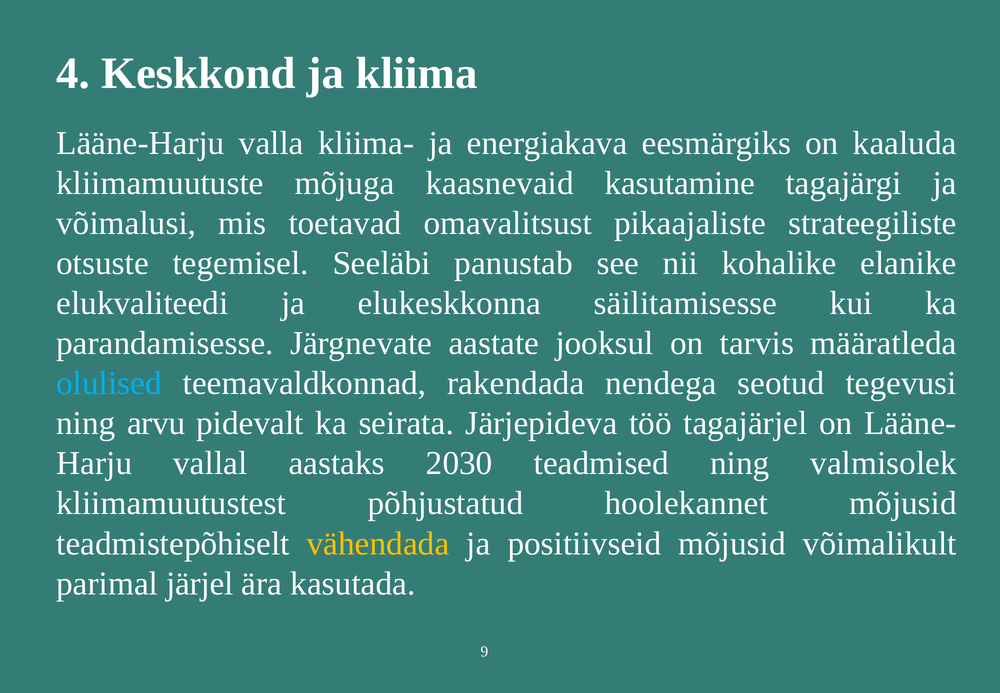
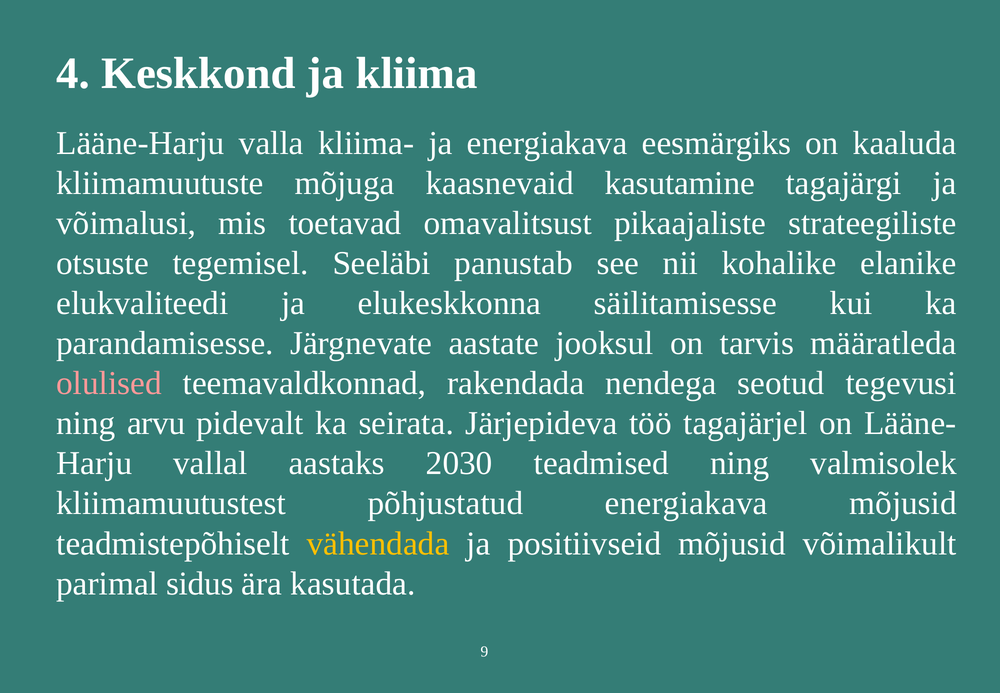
olulised colour: light blue -> pink (109, 383)
põhjustatud hoolekannet: hoolekannet -> energiakava (686, 503)
järjel: järjel -> sidus (200, 583)
